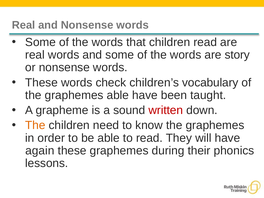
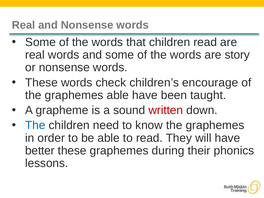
vocabulary: vocabulary -> encourage (210, 83)
The colour: orange -> blue (35, 125)
again: again -> better (40, 151)
